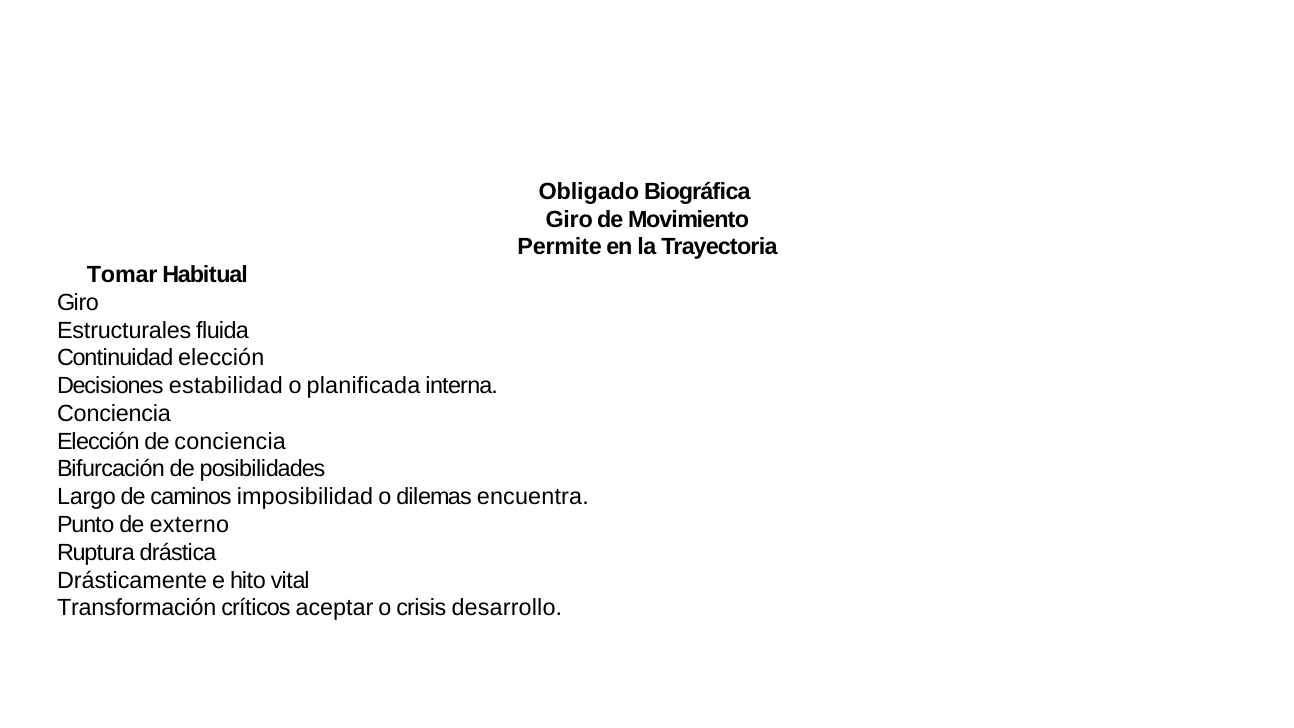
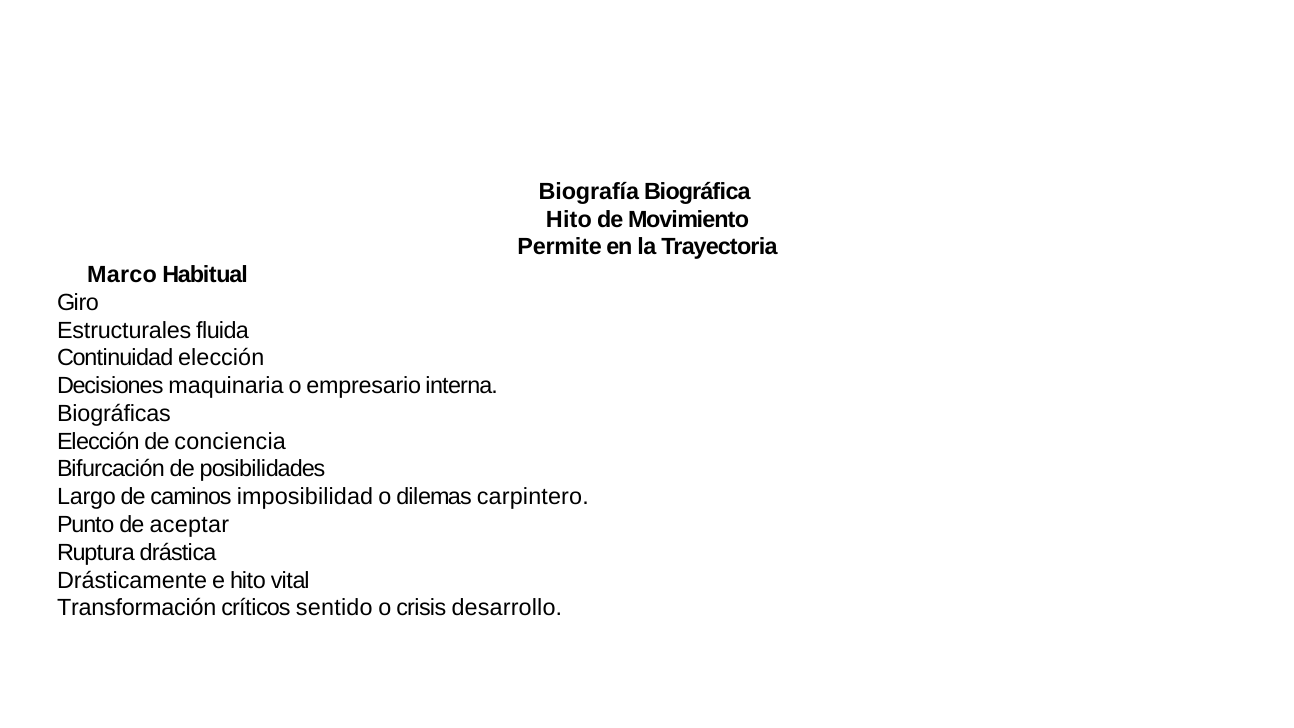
Obligado: Obligado -> Biografía (589, 192)
Giro: Giro -> Hito (569, 219)
Tomar: Tomar -> Marco (122, 275)
estabilidad: estabilidad -> maquinaria (226, 386)
planificada: planificada -> empresario (364, 386)
Conciencia: Conciencia -> Biográficas (114, 414)
encuentra: encuentra -> carpintero (533, 497)
externo: externo -> aceptar (189, 525)
aceptar: aceptar -> sentido (334, 608)
